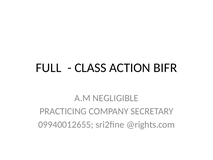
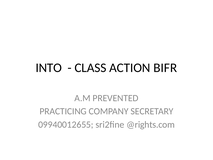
FULL: FULL -> INTO (49, 68)
NEGLIGIBLE: NEGLIGIBLE -> PREVENTED (116, 98)
